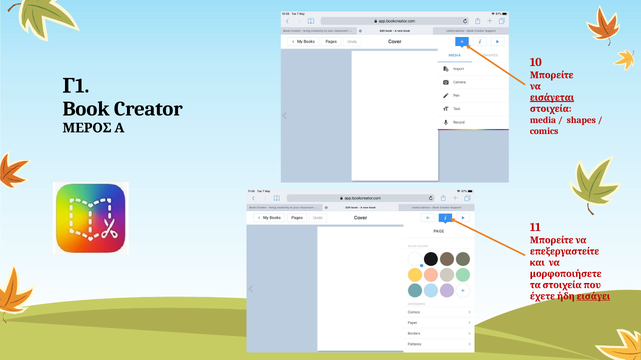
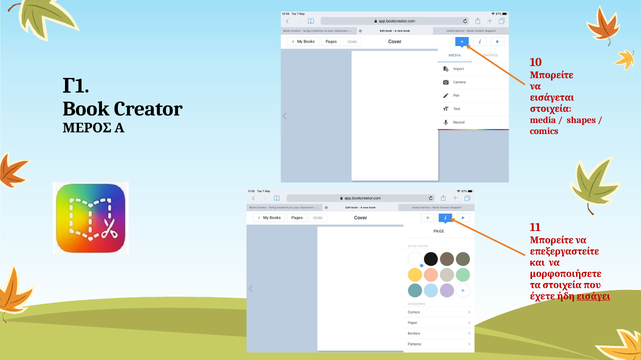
εισάγεται underline: present -> none (552, 98)
